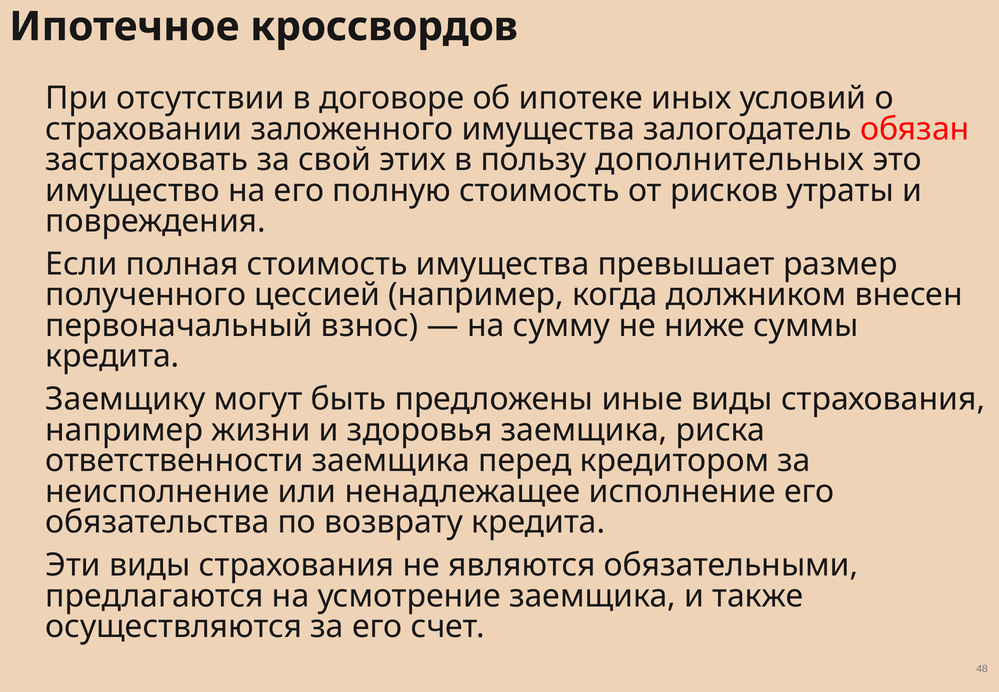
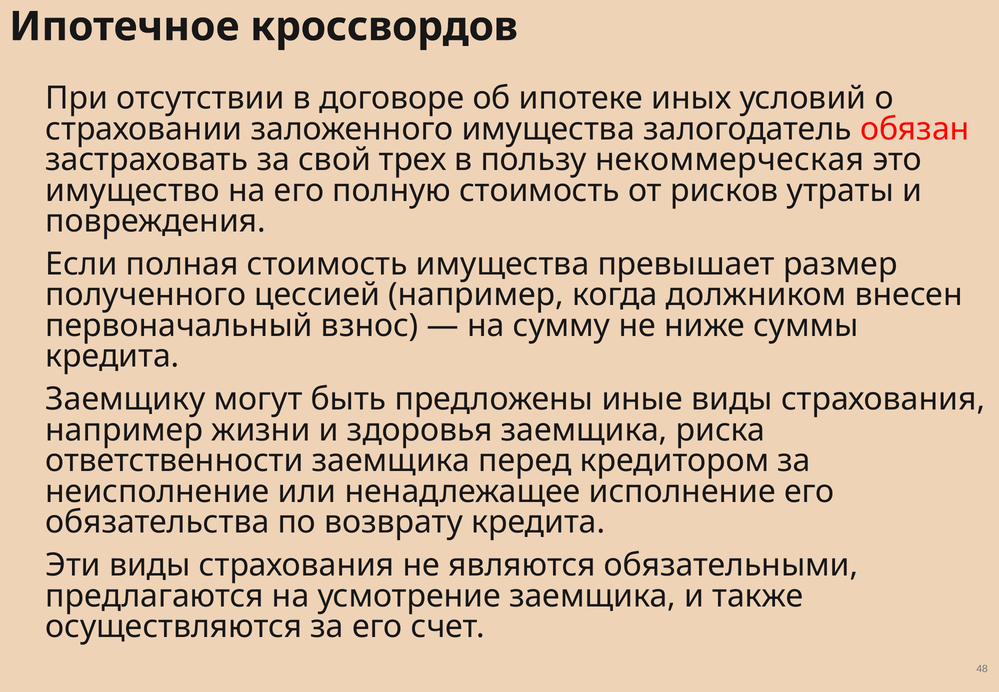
этих: этих -> трех (413, 160)
дополнительных: дополнительных -> некоммерческая (730, 160)
